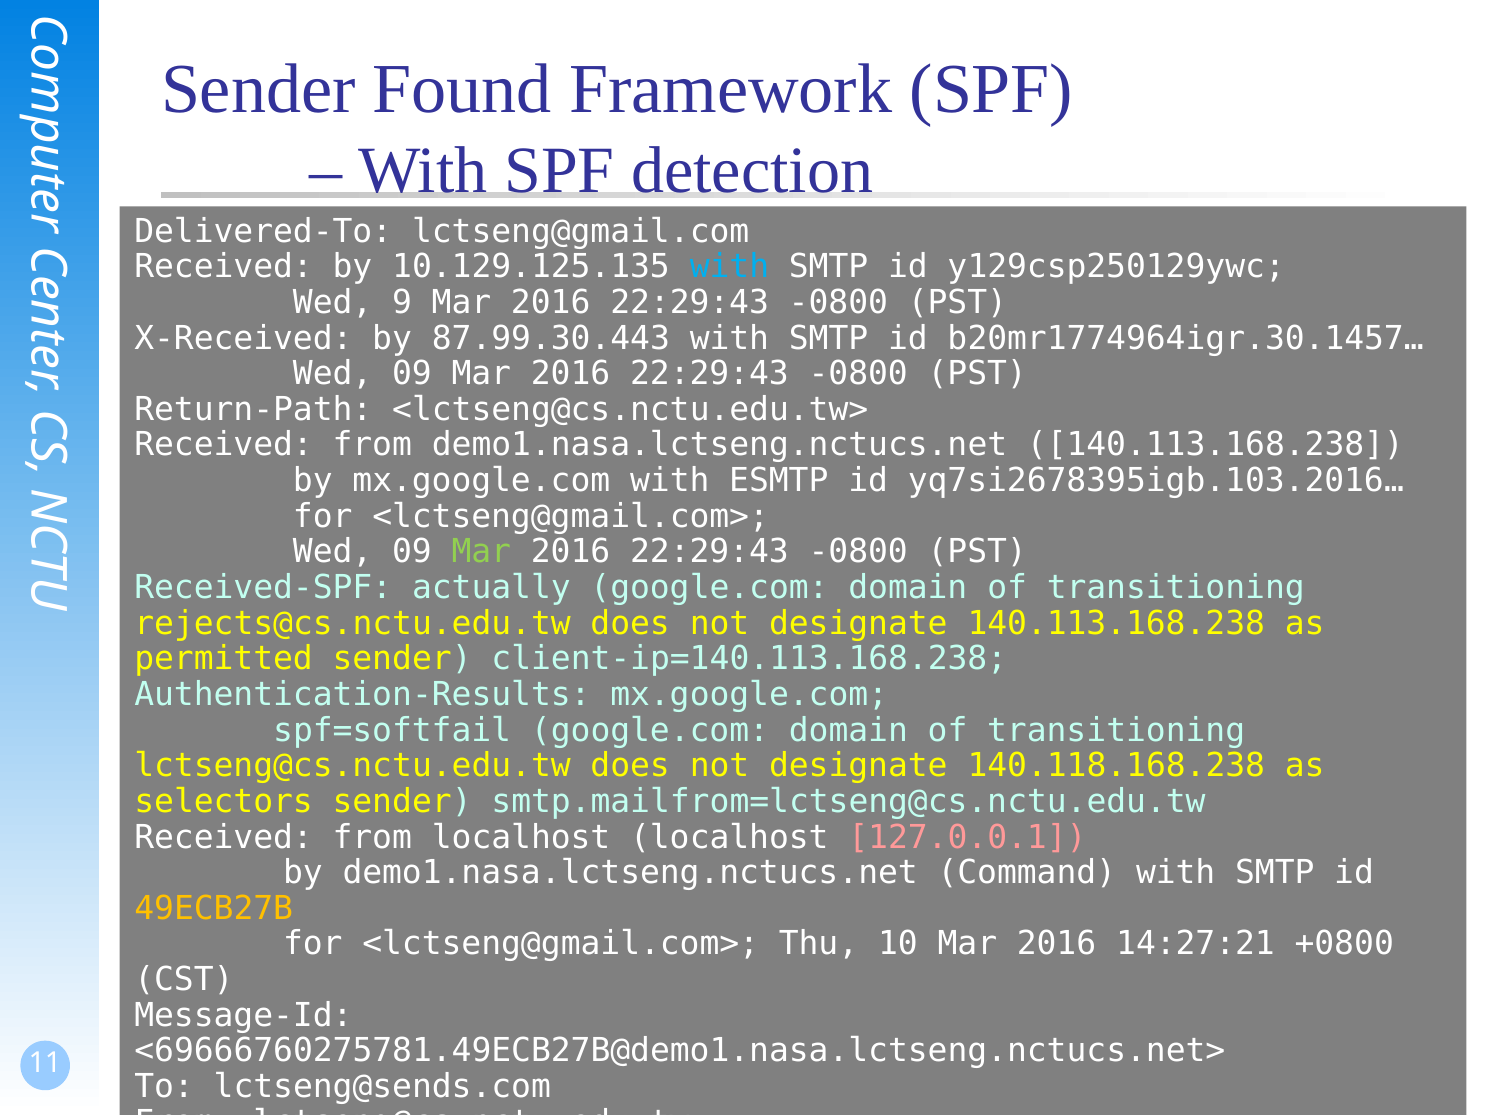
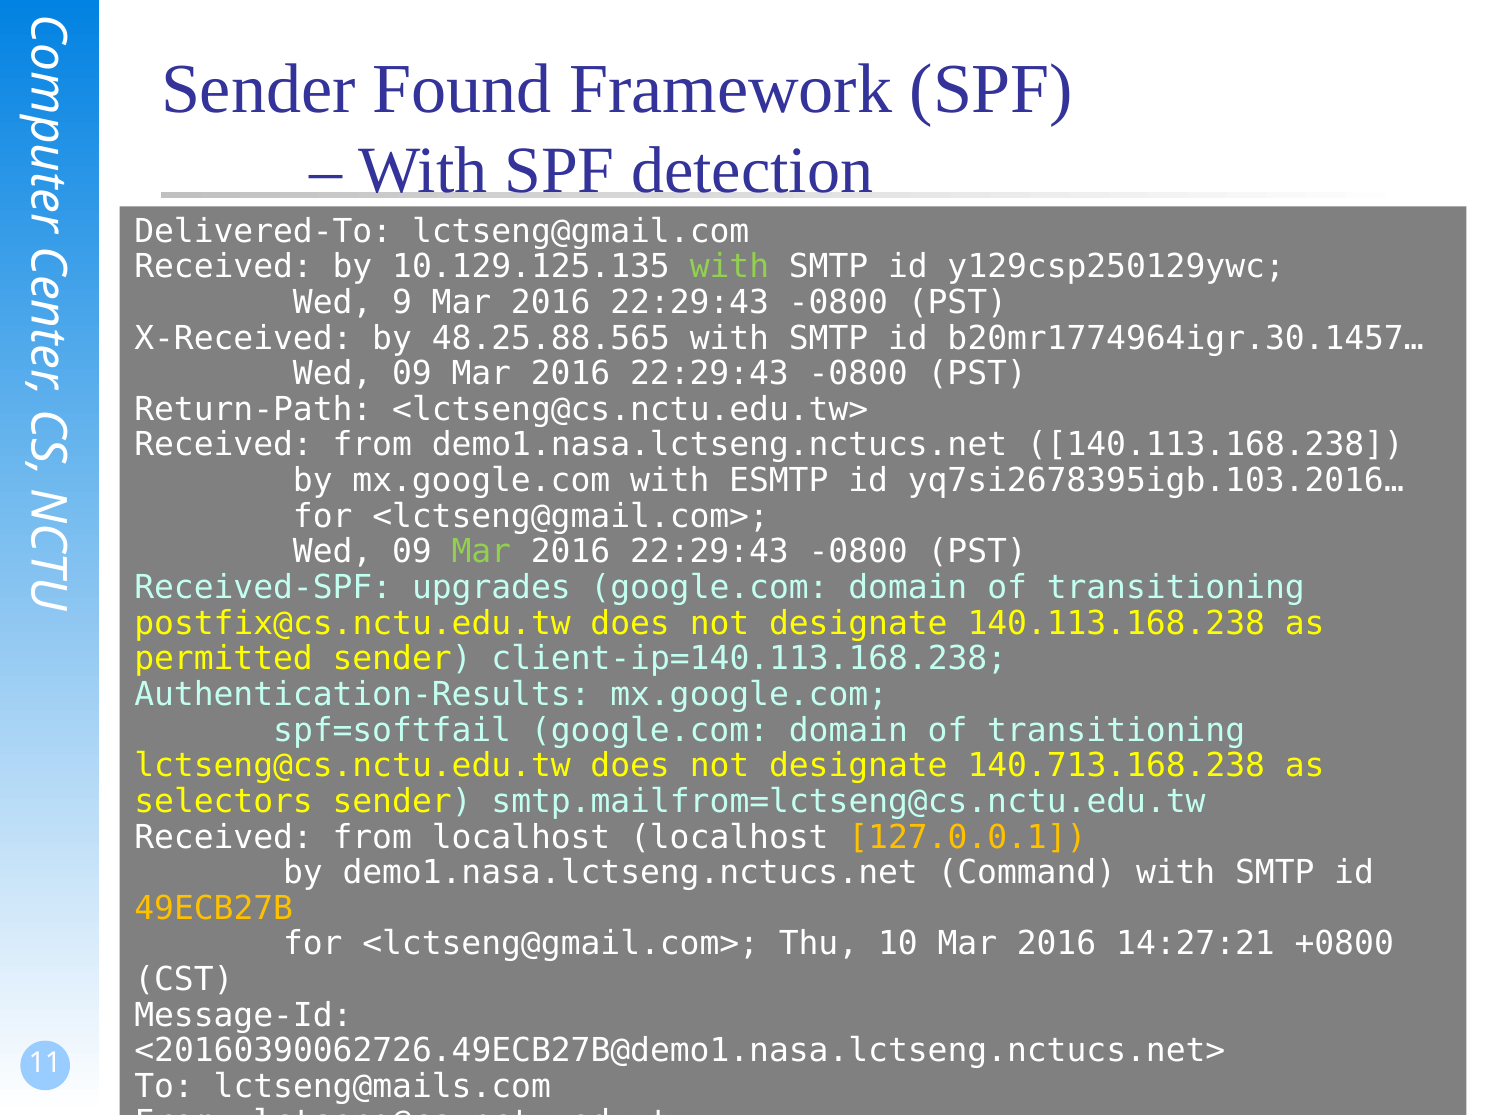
with colour: light blue -> light green (729, 267)
87.99.30.443: 87.99.30.443 -> 48.25.88.565 (551, 338)
actually: actually -> upgrades (491, 588)
rejects@cs.nctu.edu.tw: rejects@cs.nctu.edu.tw -> postfix@cs.nctu.edu.tw (353, 623)
140.118.168.238: 140.118.168.238 -> 140.713.168.238 (1116, 766)
127.0.0.1 colour: pink -> yellow (967, 837)
<69666760275781.49ECB27B@demo1.nasa.lctseng.nctucs.net>: <69666760275781.49ECB27B@demo1.nasa.lctseng.nctucs.net> -> <20160390062726.49ECB27B@demo1.nasa.lctseng.nctucs.net> (680, 1051)
lctseng@sends.com: lctseng@sends.com -> lctseng@mails.com (382, 1087)
